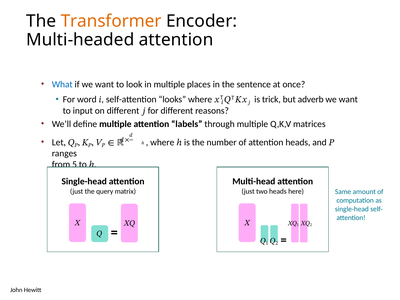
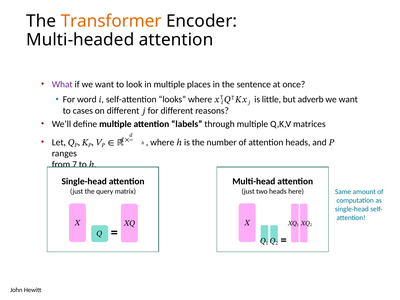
What colour: blue -> purple (62, 84)
trick: trick -> little (271, 99)
input: input -> cases (83, 111)
5: 5 -> 7 (75, 165)
